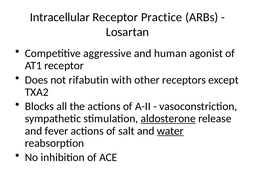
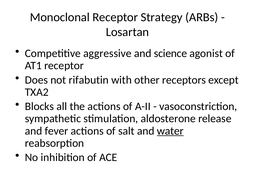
Intracellular: Intracellular -> Monoclonal (60, 17)
Practice: Practice -> Strategy (162, 17)
human: human -> science (171, 53)
aldosterone underline: present -> none (168, 119)
